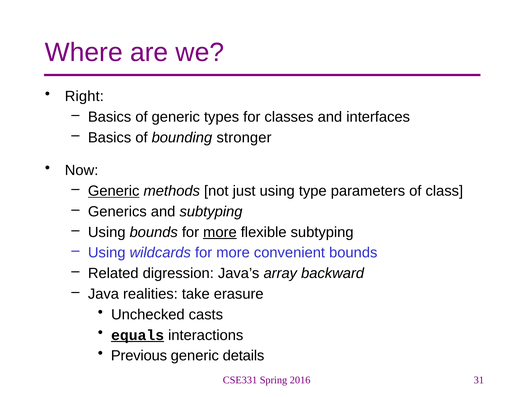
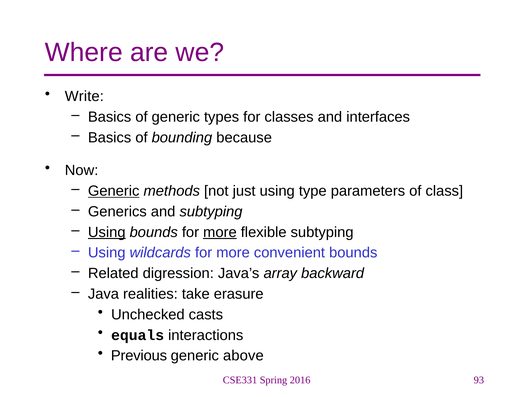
Right: Right -> Write (84, 96)
stronger: stronger -> because (244, 137)
Using underline: none -> present (107, 232)
equals underline: present -> none (138, 335)
details: details -> above (243, 356)
31: 31 -> 93 (479, 380)
